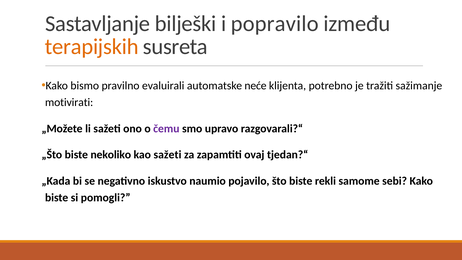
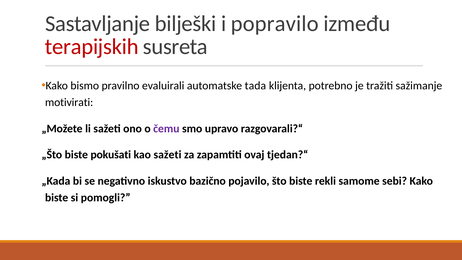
terapijskih colour: orange -> red (92, 47)
neće: neće -> tada (255, 86)
nekoliko: nekoliko -> pokušati (111, 155)
naumio: naumio -> bazično (208, 181)
